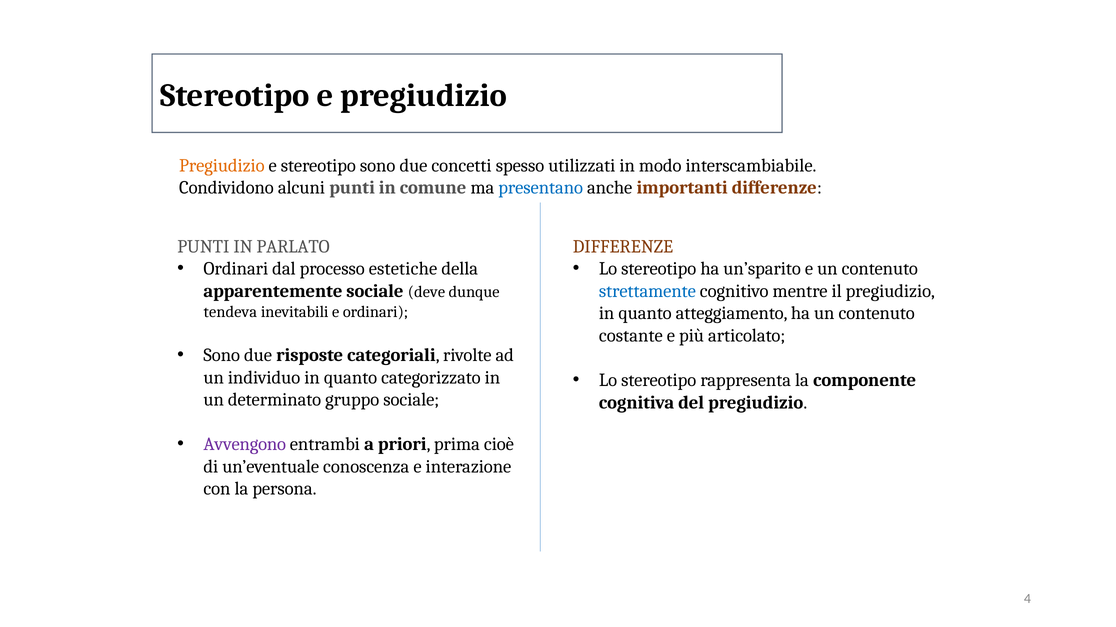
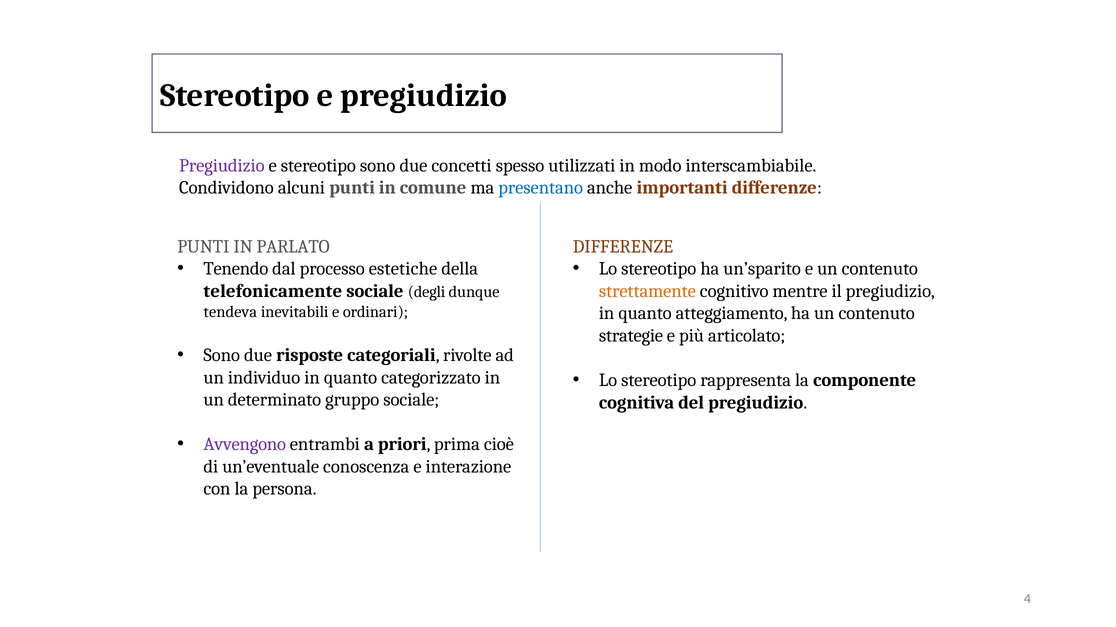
Pregiudizio colour: orange -> purple (222, 166)
Ordinari: Ordinari -> Tenendo (236, 269)
apparentemente: apparentemente -> telefonicamente (273, 291)
deve: deve -> degli (427, 292)
strettamente colour: blue -> orange (647, 291)
costante: costante -> strategie (631, 336)
